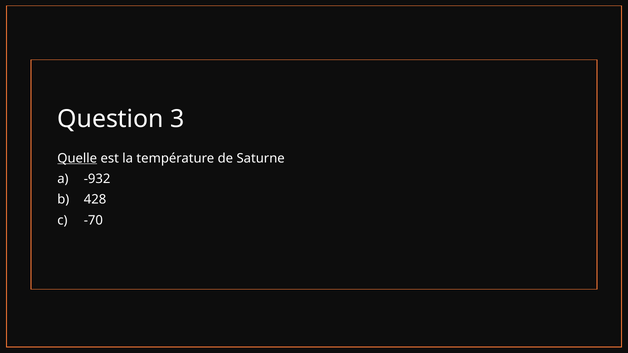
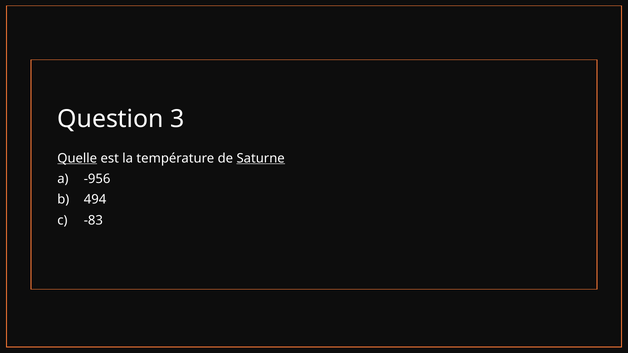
Saturne underline: none -> present (261, 158)
-932: -932 -> -956 (97, 179)
428: 428 -> 494 (95, 200)
-70: -70 -> -83 (93, 220)
